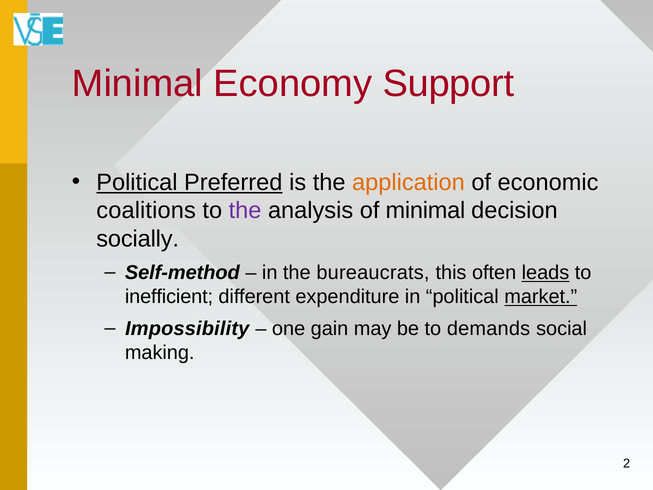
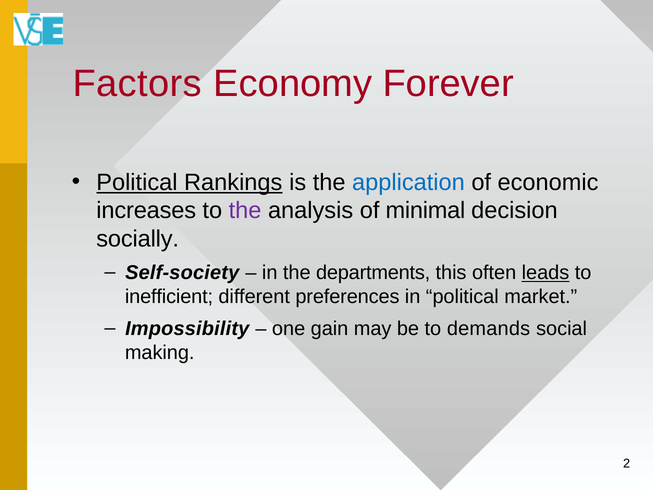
Minimal: Minimal -> Factors (137, 83)
Support: Support -> Forever (448, 83)
Preferred: Preferred -> Rankings (233, 182)
application colour: orange -> blue (408, 182)
coalitions: coalitions -> increases (146, 211)
Self-method: Self-method -> Self-society (182, 273)
bureaucrats: bureaucrats -> departments (373, 273)
expenditure: expenditure -> preferences (347, 297)
market underline: present -> none (541, 297)
